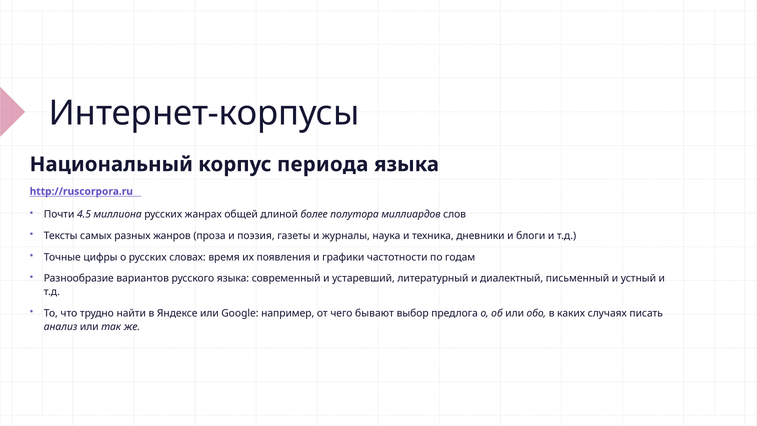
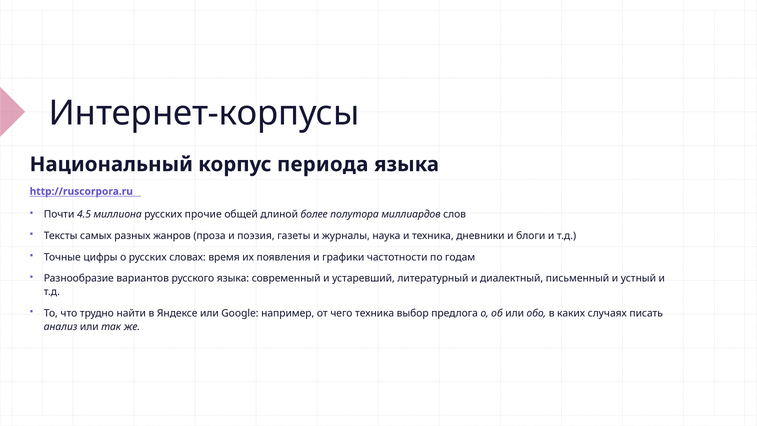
жанрах: жанрах -> прочие (203, 214)
чего бывают: бывают -> техника (375, 313)
